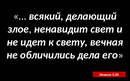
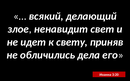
вечная: вечная -> приняв (107, 42)
